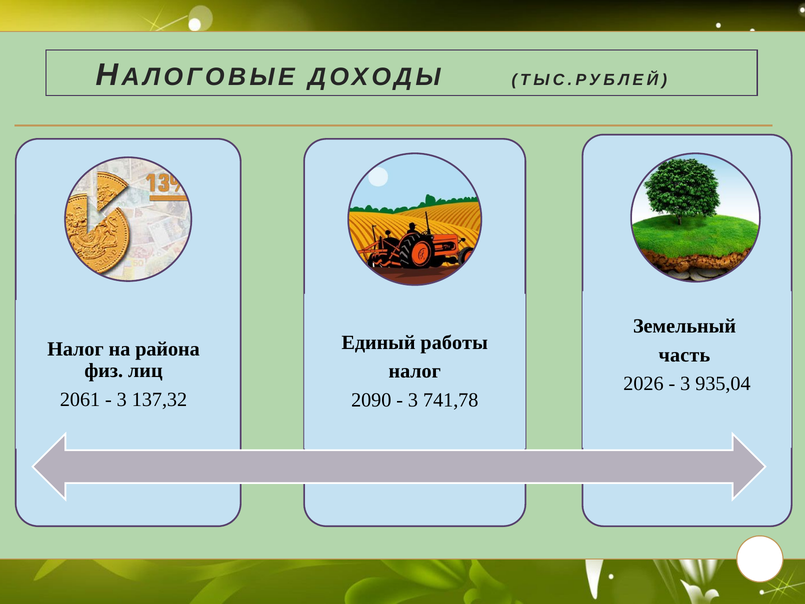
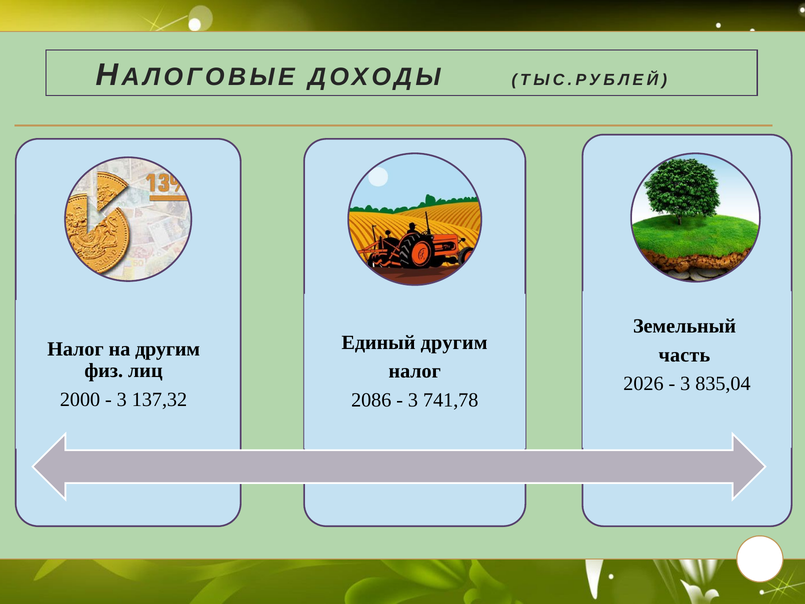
Единый работы: работы -> другим (454, 342)
на района: района -> другим (168, 349)
935,04: 935,04 -> 835,04 (723, 384)
2061: 2061 -> 2000 (80, 399)
2090: 2090 -> 2086 (371, 400)
